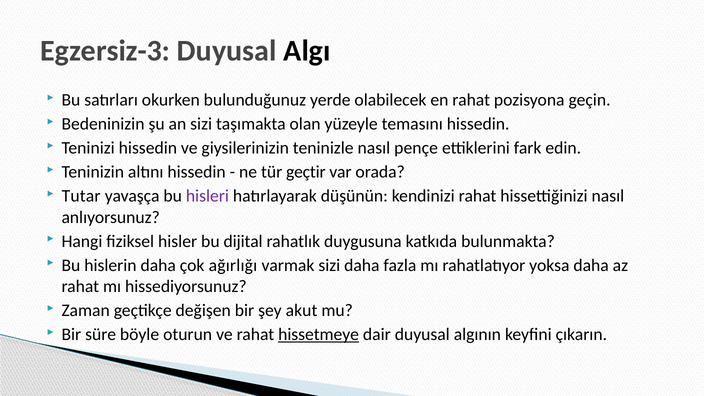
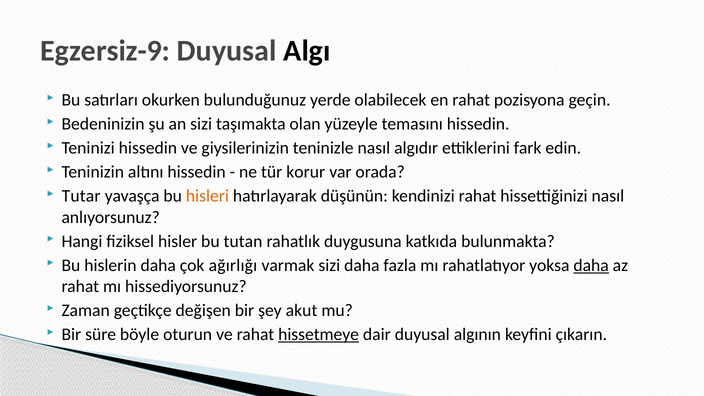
Egzersiz-3: Egzersiz-3 -> Egzersiz-9 (105, 51)
pençe: pençe -> algıdır (416, 148)
geçtir: geçtir -> korur (306, 172)
hisleri colour: purple -> orange (207, 196)
dijital: dijital -> tutan (243, 241)
daha underline: none -> present (591, 265)
